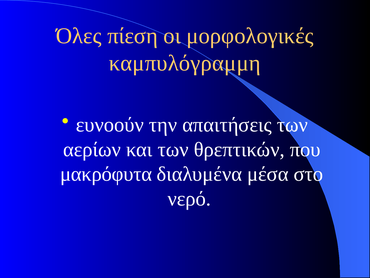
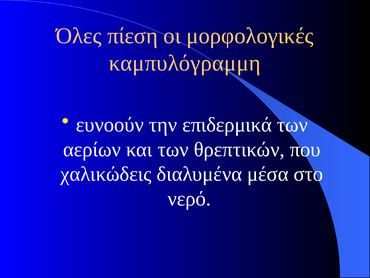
απαιτήσεις: απαιτήσεις -> επιδερμικά (227, 125)
μακρόφυτα: μακρόφυτα -> χαλικώδεις (106, 174)
